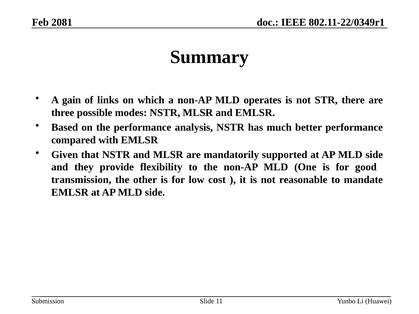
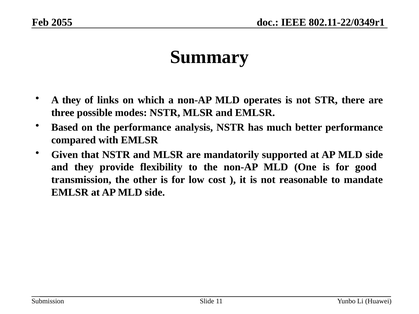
2081: 2081 -> 2055 (62, 22)
A gain: gain -> they (72, 100)
